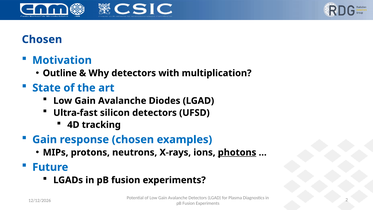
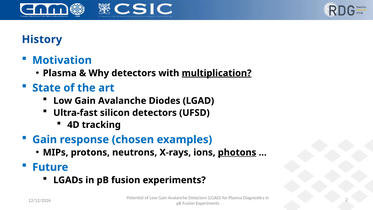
Chosen: Chosen -> History (42, 39)
Outline: Outline -> Plasma (60, 73)
multiplication underline: none -> present (217, 73)
